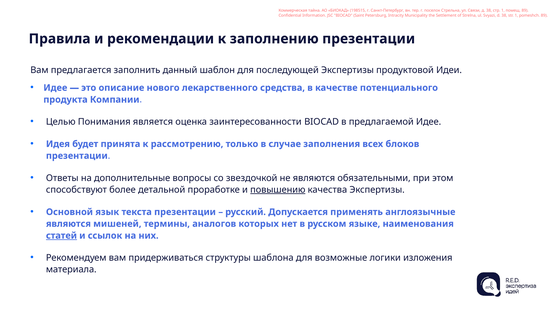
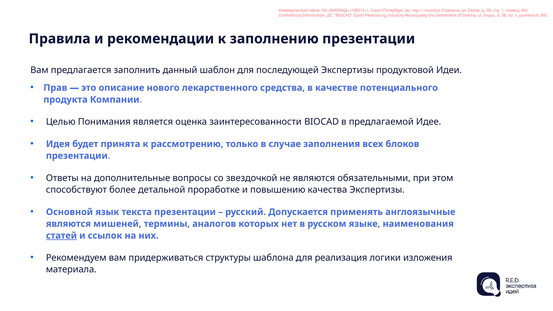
Идее: Идее -> Прав (55, 88)
повышению underline: present -> none (278, 190)
возможные: возможные -> реализация (341, 258)
